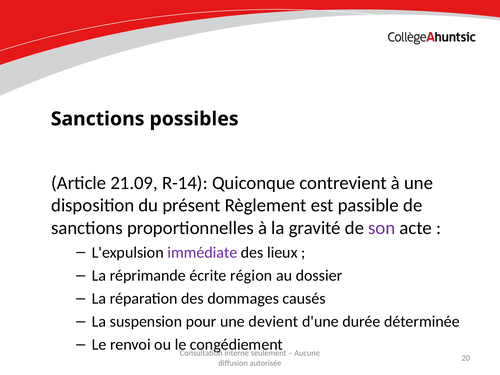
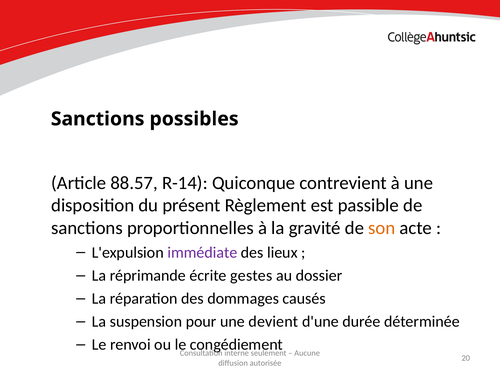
21.09: 21.09 -> 88.57 (134, 183)
son colour: purple -> orange (382, 228)
région: région -> gestes (251, 276)
